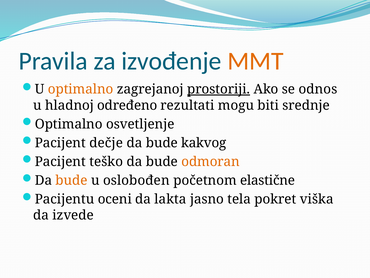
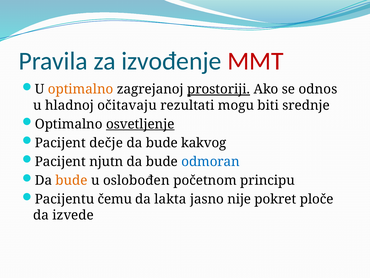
MMT colour: orange -> red (255, 61)
određeno: određeno -> očitavaju (127, 105)
osvetljenje underline: none -> present (140, 124)
teško: teško -> njutn (106, 161)
odmoran colour: orange -> blue (211, 161)
elastične: elastične -> principu (267, 180)
oceni: oceni -> čemu (115, 199)
tela: tela -> nije (239, 199)
viška: viška -> ploče (317, 199)
